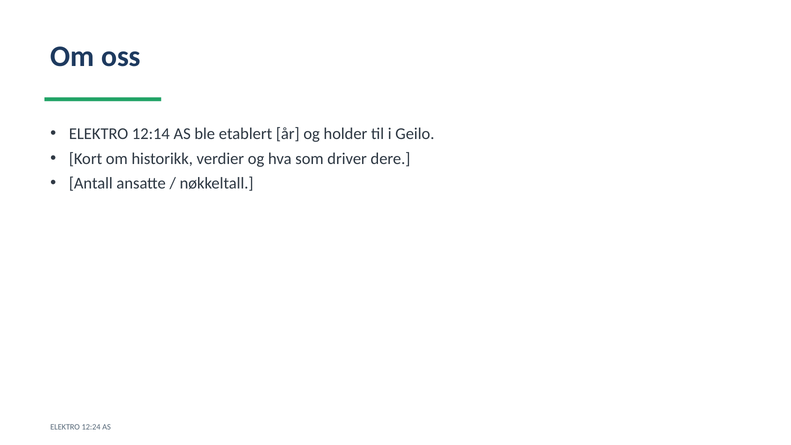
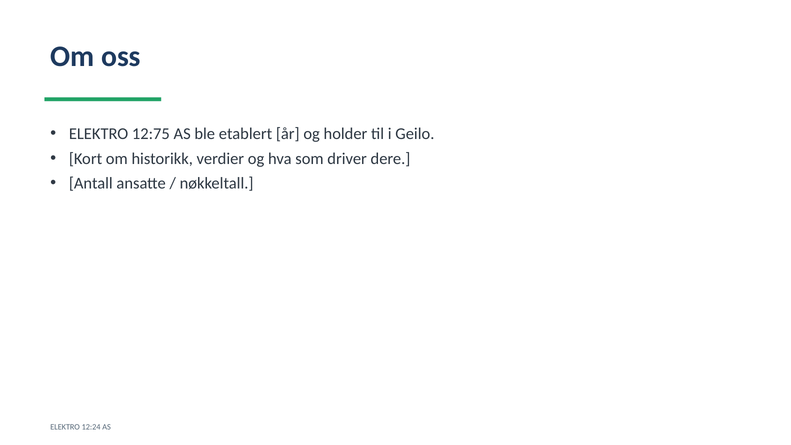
12:14: 12:14 -> 12:75 (151, 134)
